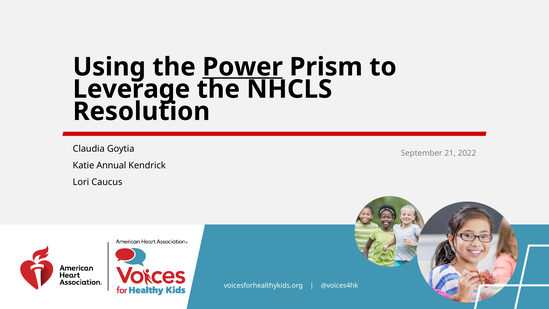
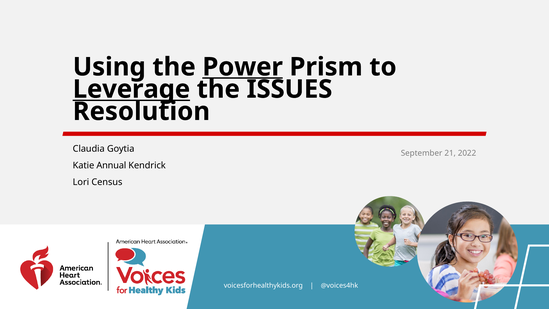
Leverage underline: none -> present (131, 89)
NHCLS: NHCLS -> ISSUES (289, 89)
Caucus: Caucus -> Census (107, 182)
